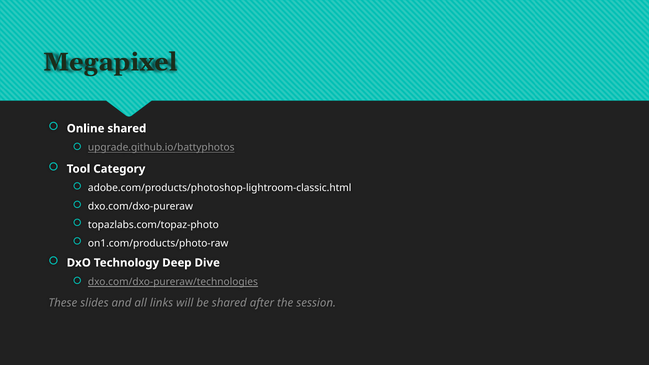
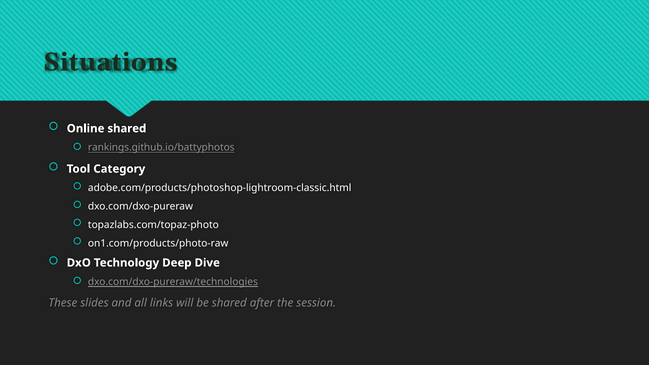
Megapixel: Megapixel -> Situations (110, 62)
upgrade.github.io/battyphotos: upgrade.github.io/battyphotos -> rankings.github.io/battyphotos (161, 148)
